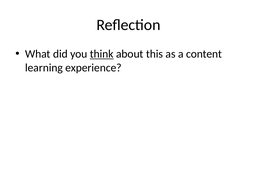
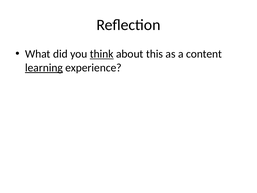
learning underline: none -> present (44, 68)
